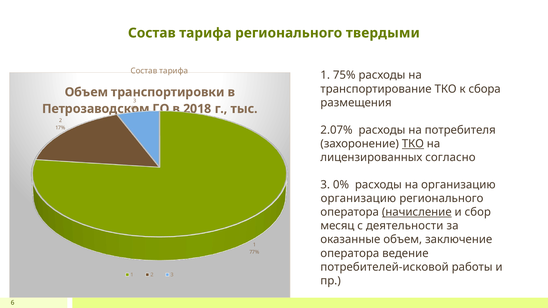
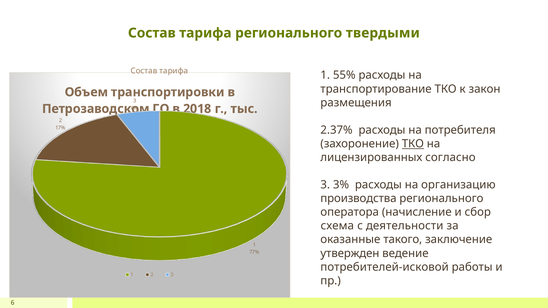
75%: 75% -> 55% (344, 75)
сбора: сбора -> закон (485, 89)
2.07%: 2.07% -> 2.37% (336, 130)
0%: 0% -> 3% (341, 185)
организацию: организацию -> производства (358, 199)
начисление underline: present -> none (417, 212)
месяц: месяц -> схема (337, 226)
оказанные объем: объем -> такого (403, 240)
оператора: оператора -> утвержден (350, 253)
